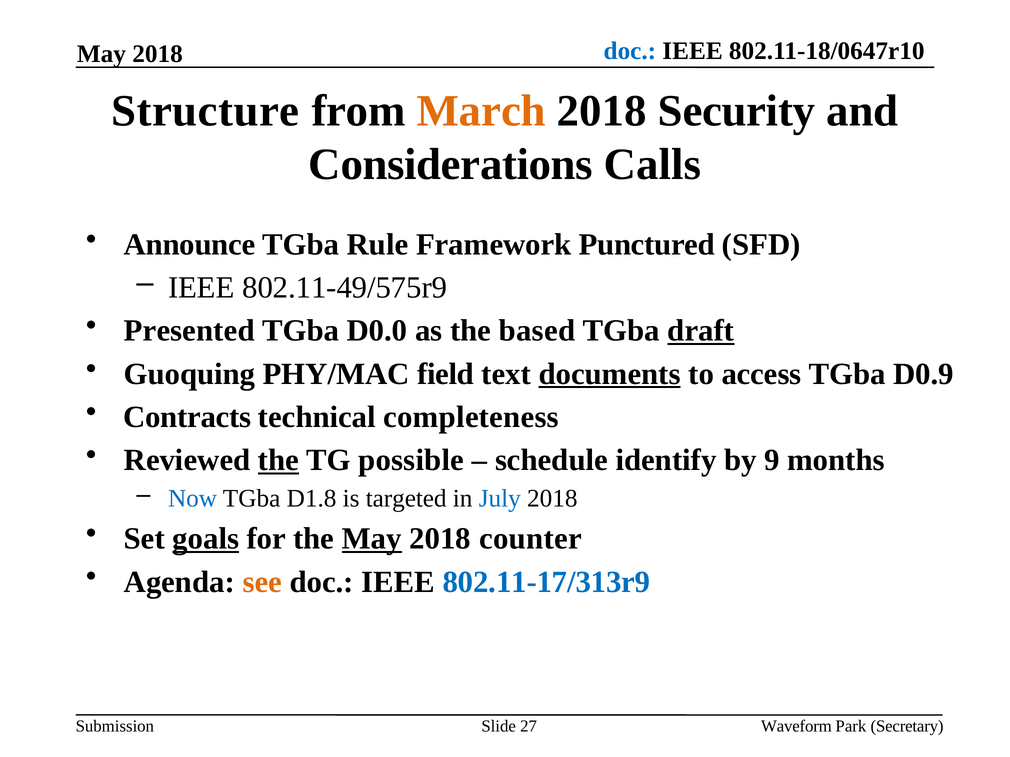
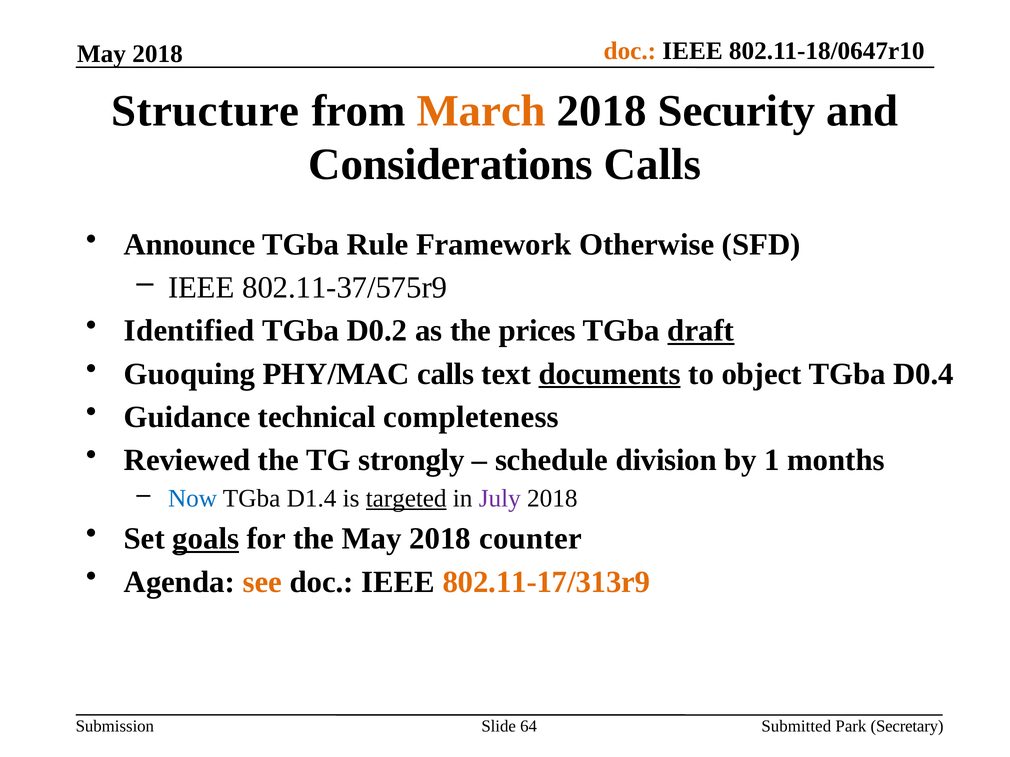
doc colour: blue -> orange (630, 51)
Punctured: Punctured -> Otherwise (647, 245)
802.11-49/575r9: 802.11-49/575r9 -> 802.11-37/575r9 (345, 288)
Presented: Presented -> Identified (189, 331)
D0.0: D0.0 -> D0.2 (377, 331)
based: based -> prices (537, 331)
PHY/MAC field: field -> calls (446, 374)
access: access -> object (761, 374)
D0.9: D0.9 -> D0.4 (924, 374)
Contracts: Contracts -> Guidance (187, 417)
the underline: present -> none (278, 461)
possible: possible -> strongly (411, 461)
identify: identify -> division (666, 461)
9: 9 -> 1 (772, 461)
D1.8: D1.8 -> D1.4 (312, 499)
targeted underline: none -> present (406, 499)
July colour: blue -> purple (500, 499)
May underline: present -> none (372, 539)
802.11-17/313r9 colour: blue -> orange (546, 582)
27: 27 -> 64 (529, 726)
Waveform: Waveform -> Submitted (796, 726)
